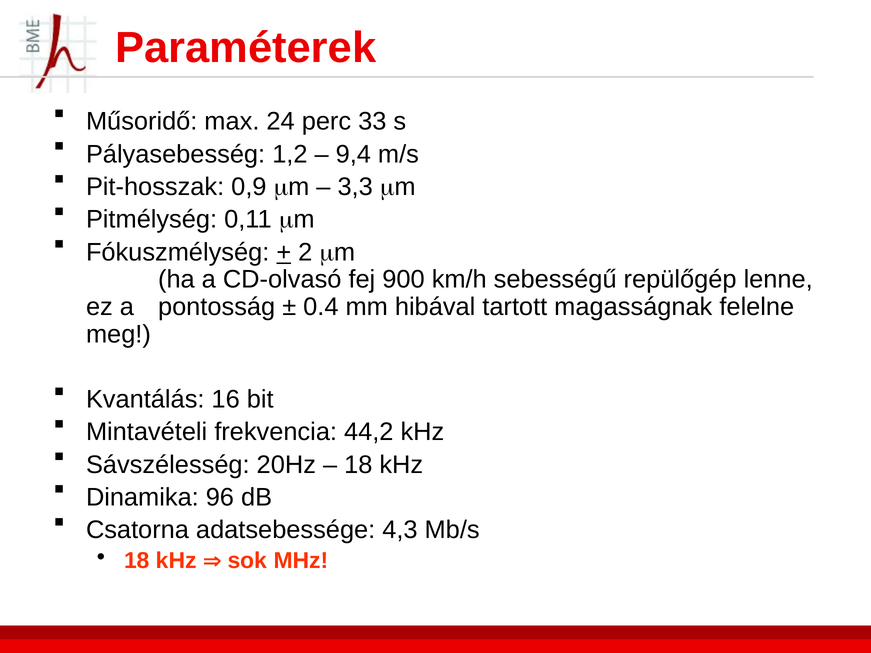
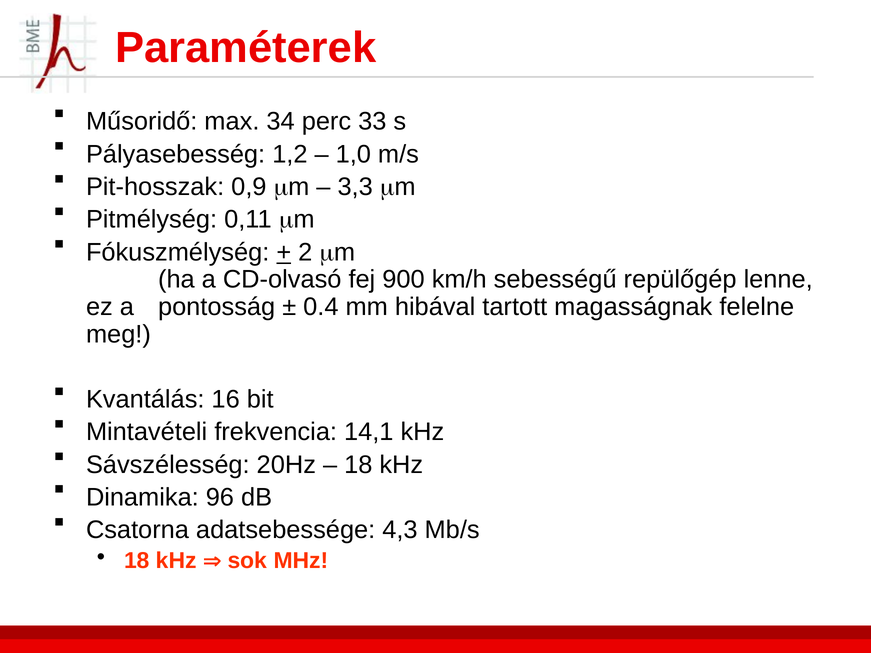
24: 24 -> 34 (281, 122)
9,4: 9,4 -> 1,0 (353, 154)
44,2: 44,2 -> 14,1 (369, 432)
